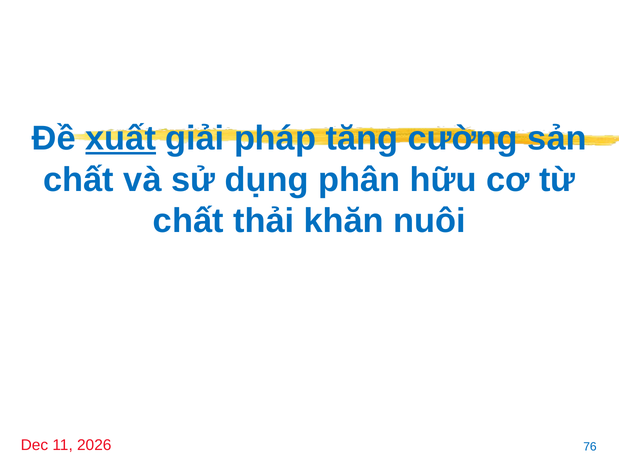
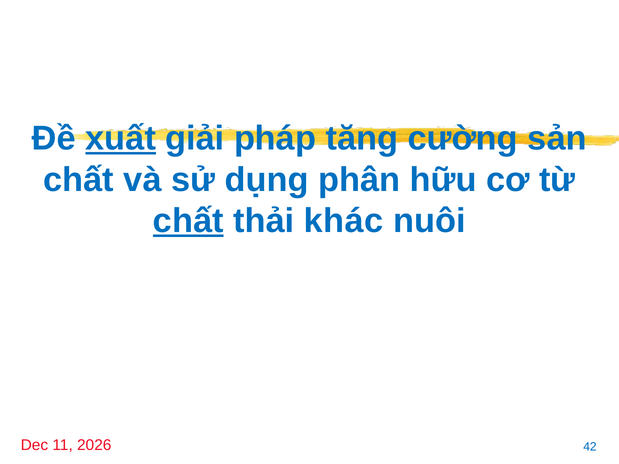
chất underline: none -> present (188, 221)
khăn: khăn -> khác (344, 221)
76: 76 -> 42 (590, 447)
